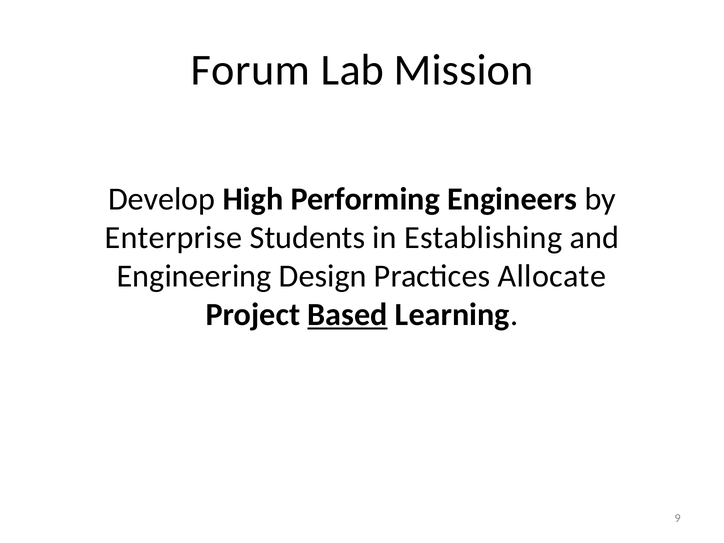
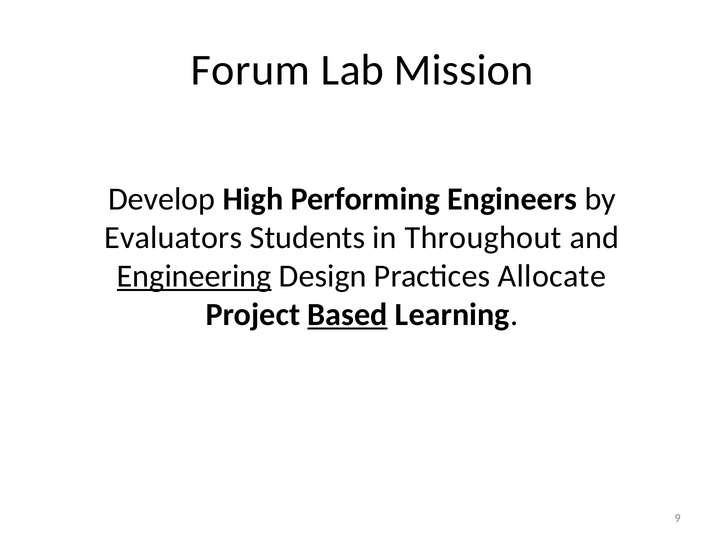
Enterprise: Enterprise -> Evaluators (173, 238)
Establishing: Establishing -> Throughout (483, 238)
Engineering underline: none -> present (194, 276)
